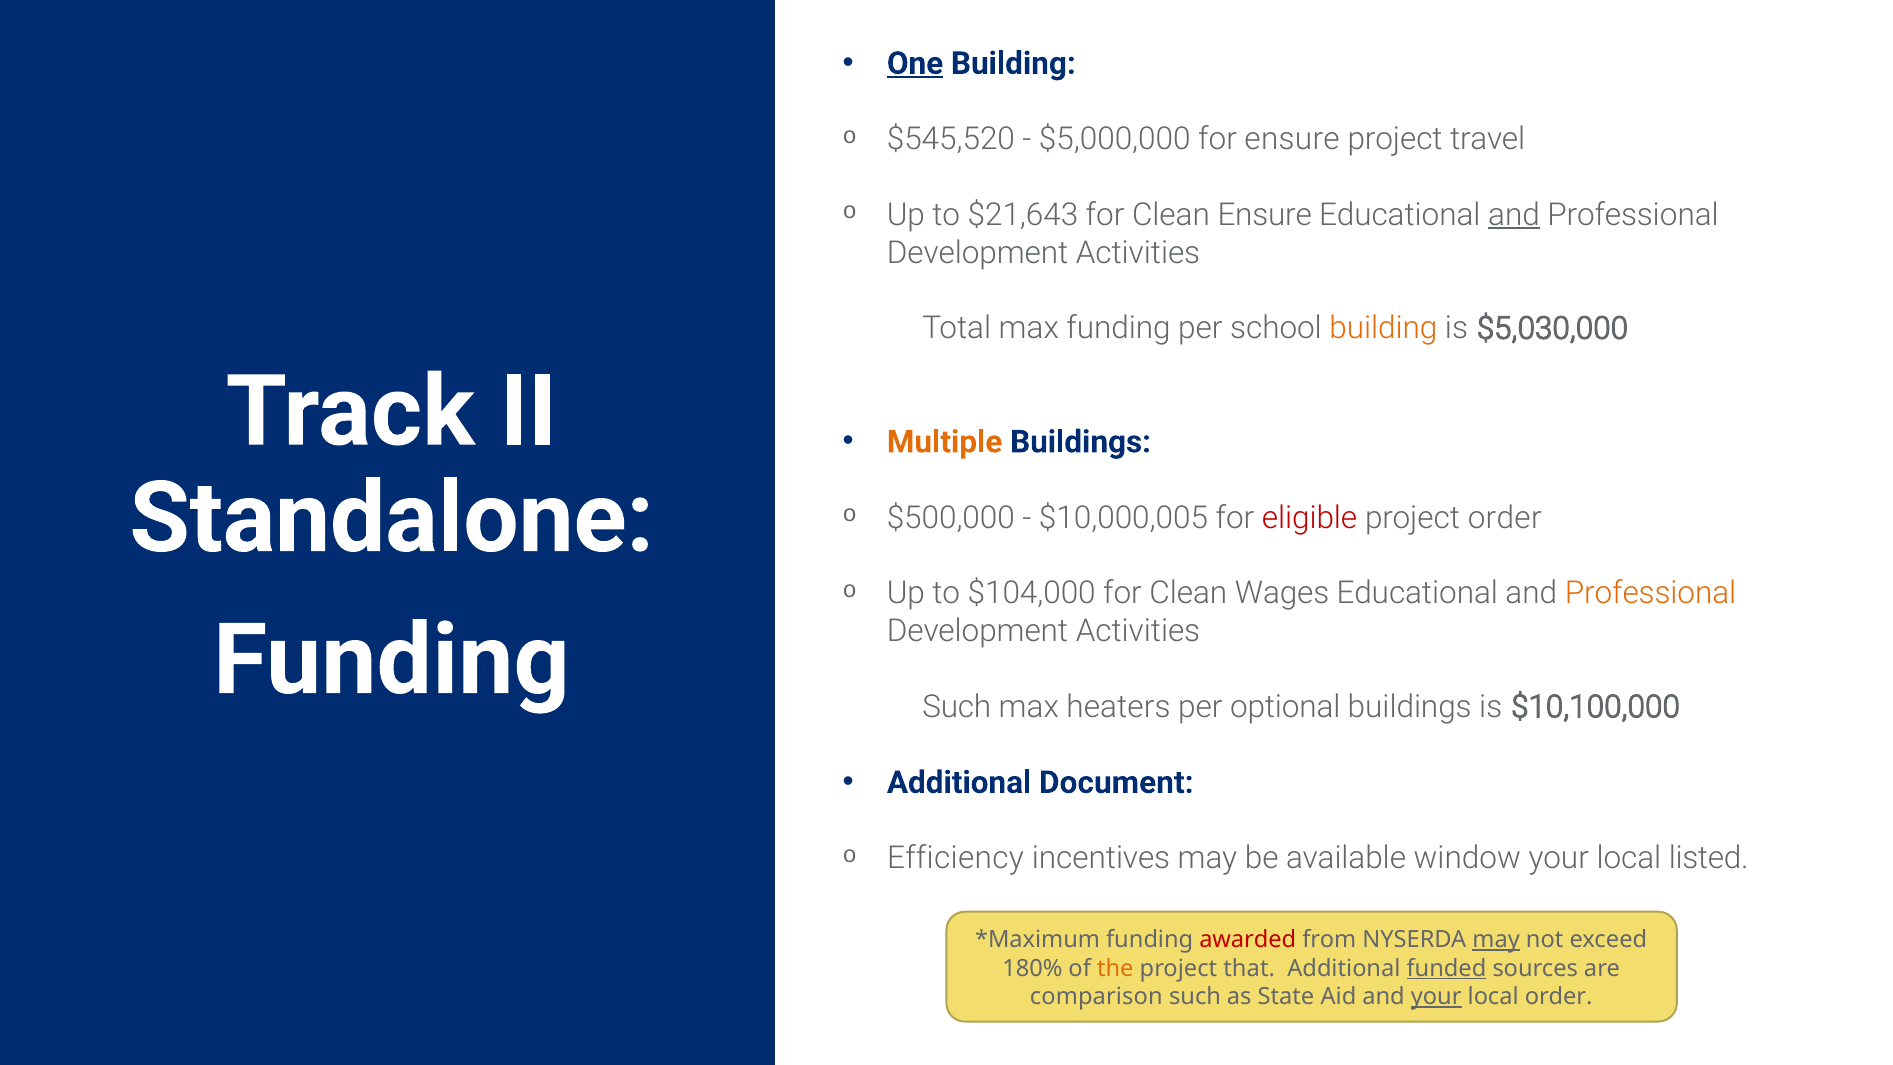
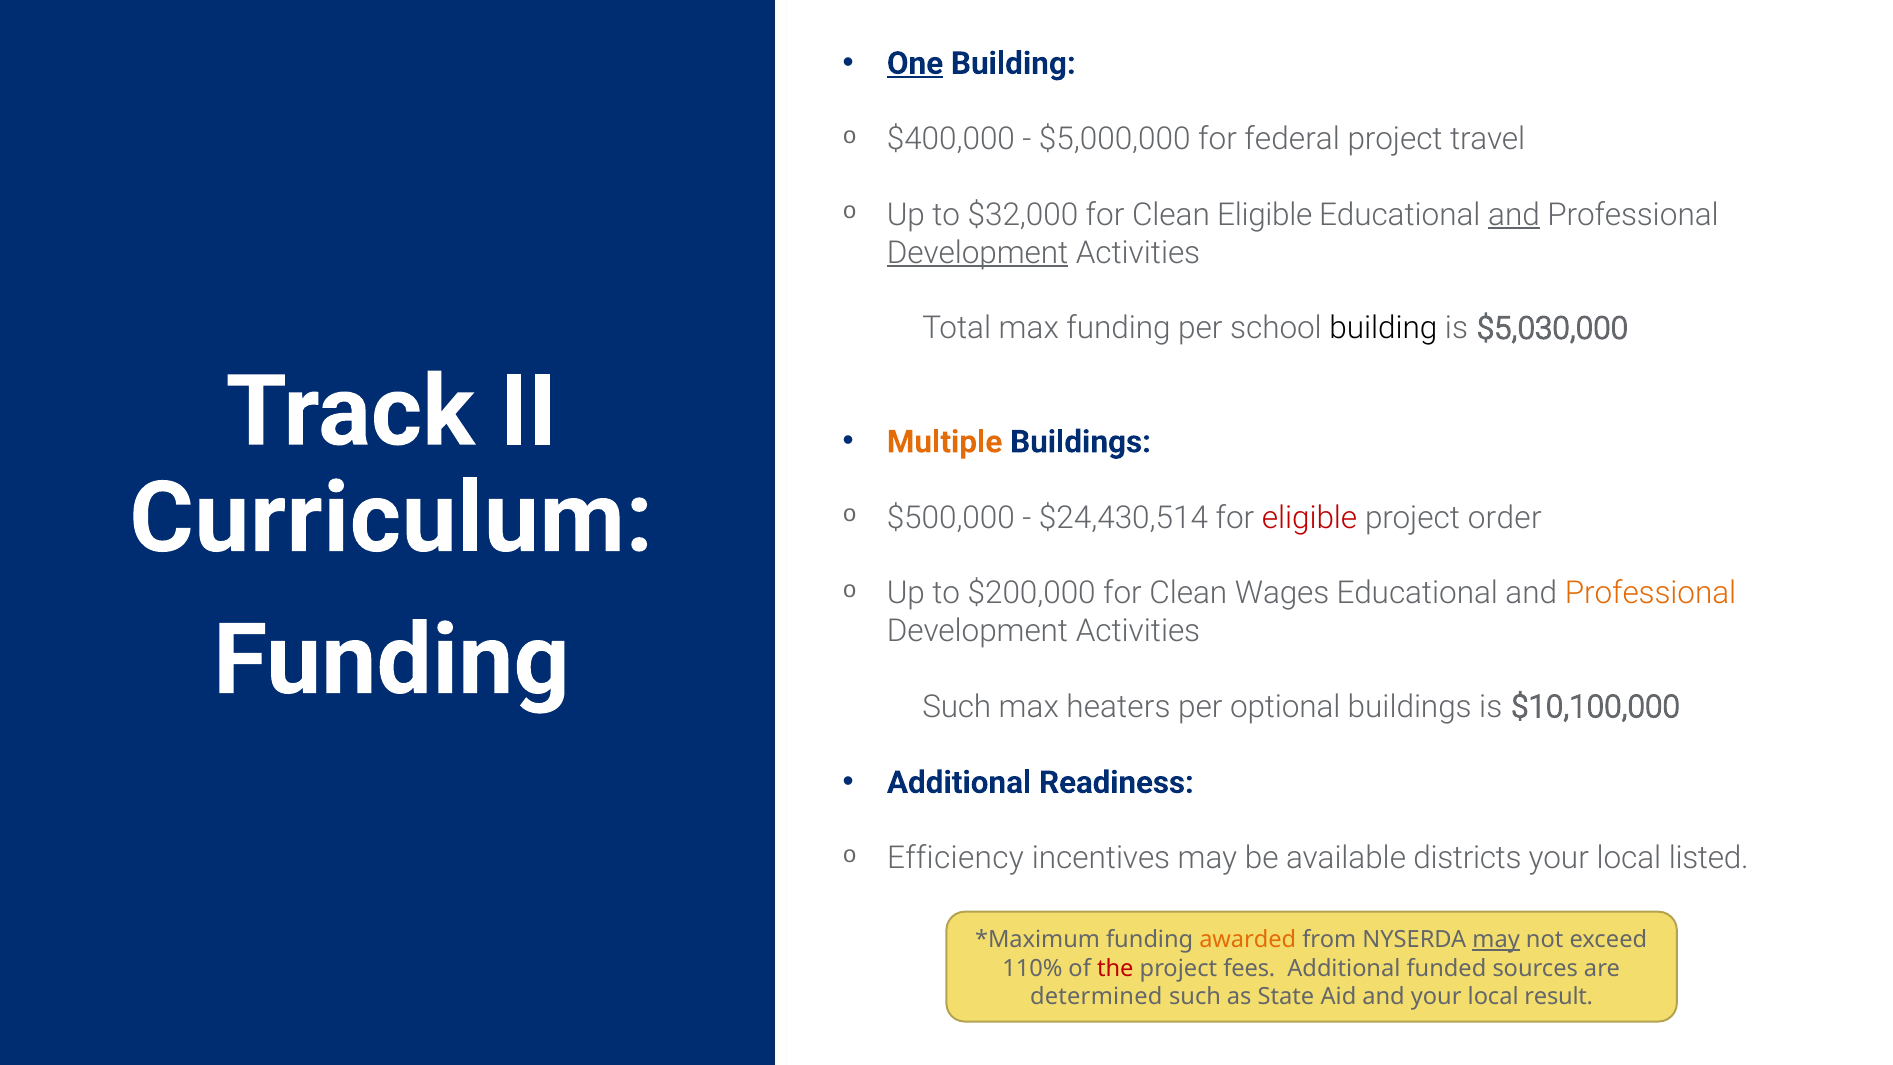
$545,520: $545,520 -> $400,000 (951, 139)
for ensure: ensure -> federal (1292, 139)
$21,643: $21,643 -> $32,000 (1023, 215)
Clean Ensure: Ensure -> Eligible (1265, 215)
Development underline: none -> present (978, 253)
building colour: orange -> black (1383, 328)
Standalone: Standalone -> Curriculum (391, 518)
$10,000,005: $10,000,005 -> $24,430,514 (1124, 518)
$104,000: $104,000 -> $200,000 (1032, 593)
Document: Document -> Readiness (1116, 782)
window: window -> districts (1467, 858)
awarded colour: red -> orange (1248, 940)
180%: 180% -> 110% (1032, 968)
the colour: orange -> red (1115, 968)
that: that -> fees (1249, 968)
funded underline: present -> none (1446, 968)
comparison: comparison -> determined (1096, 996)
your underline: present -> none (1436, 996)
local order: order -> result (1559, 996)
